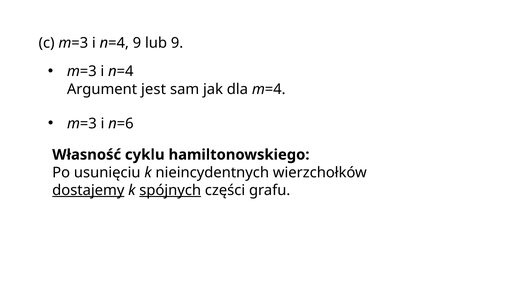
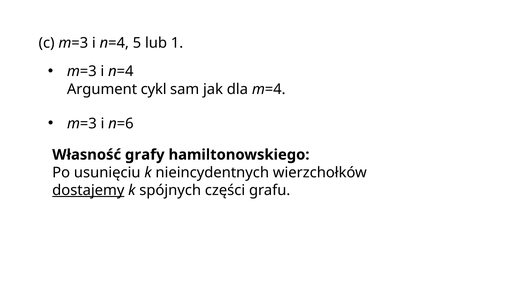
n=4 9: 9 -> 5 (137, 43)
lub 9: 9 -> 1 (177, 43)
jest: jest -> cykl (154, 89)
cyklu: cyklu -> grafy (145, 155)
spójnych underline: present -> none (170, 190)
